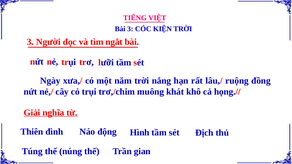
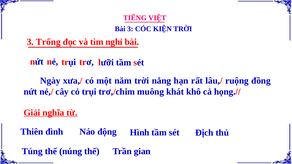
Người: Người -> Trống (48, 42)
ngắt: ngắt -> nghỉ (114, 42)
